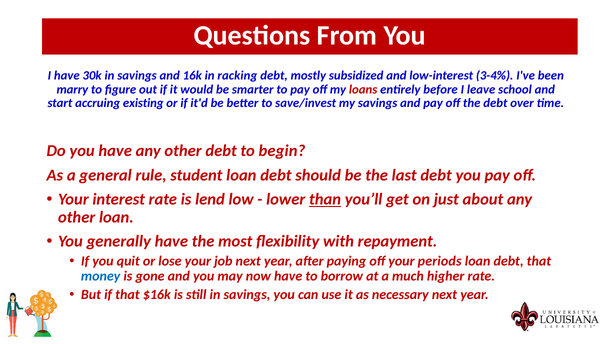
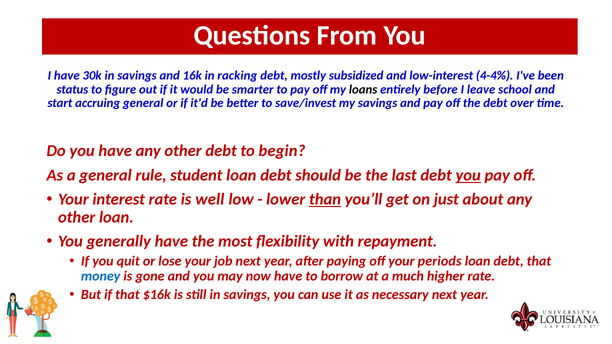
3-4%: 3-4% -> 4-4% (495, 76)
marry: marry -> status (72, 89)
loans colour: red -> black (363, 89)
accruing existing: existing -> general (143, 103)
you underline: none -> present (468, 175)
lend: lend -> well (210, 200)
